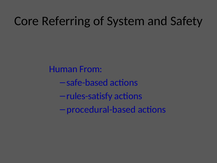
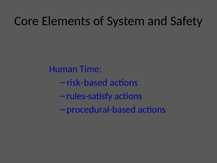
Referring: Referring -> Elements (66, 21)
From: From -> Time (91, 69)
safe-based: safe-based -> risk-based (87, 82)
